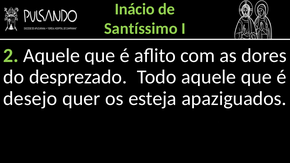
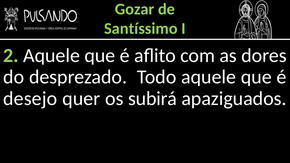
Inácio: Inácio -> Gozar (135, 9)
esteja: esteja -> subirá (153, 99)
